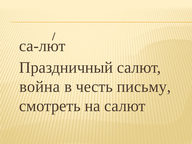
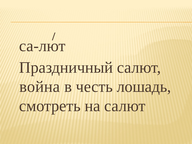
письму: письму -> лошадь (144, 87)
